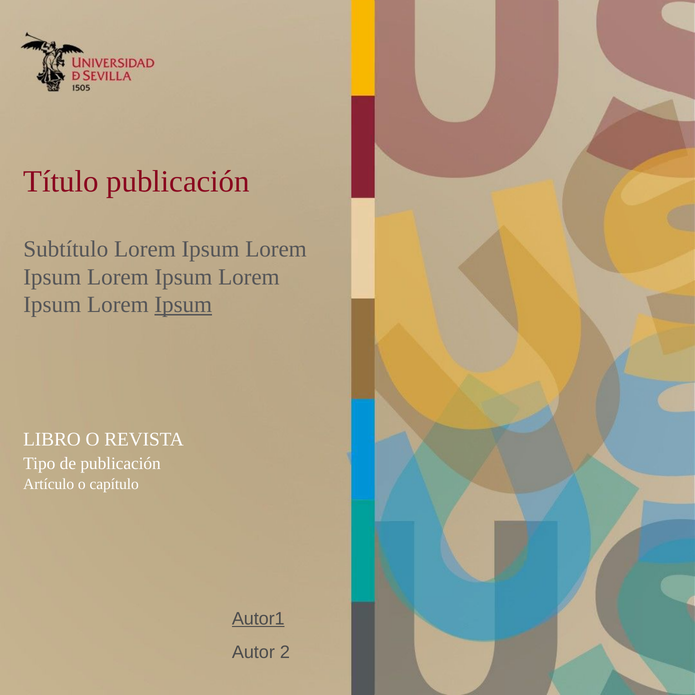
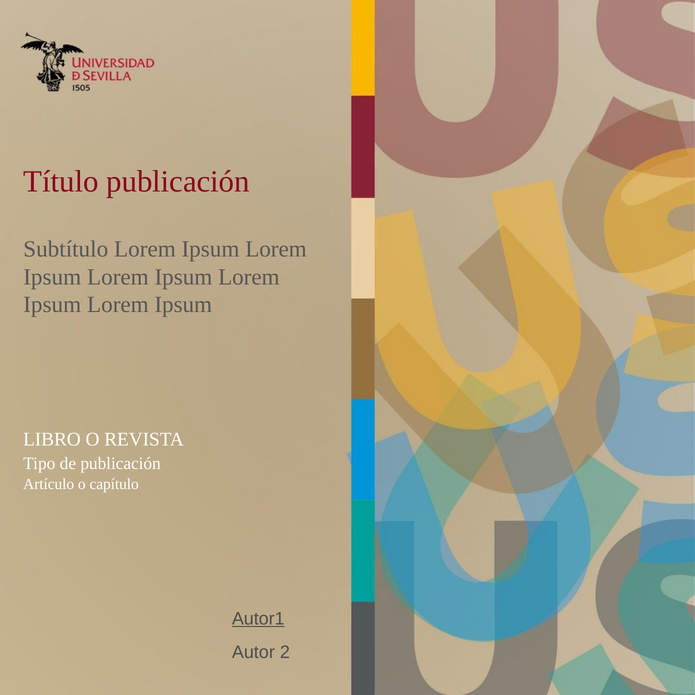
Ipsum underline: present -> none (183, 305)
